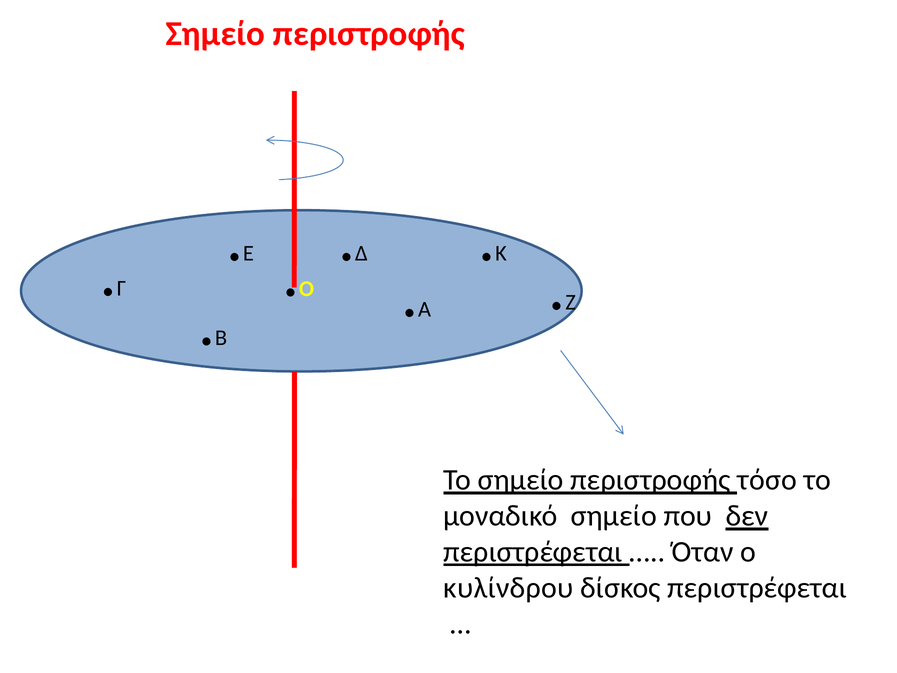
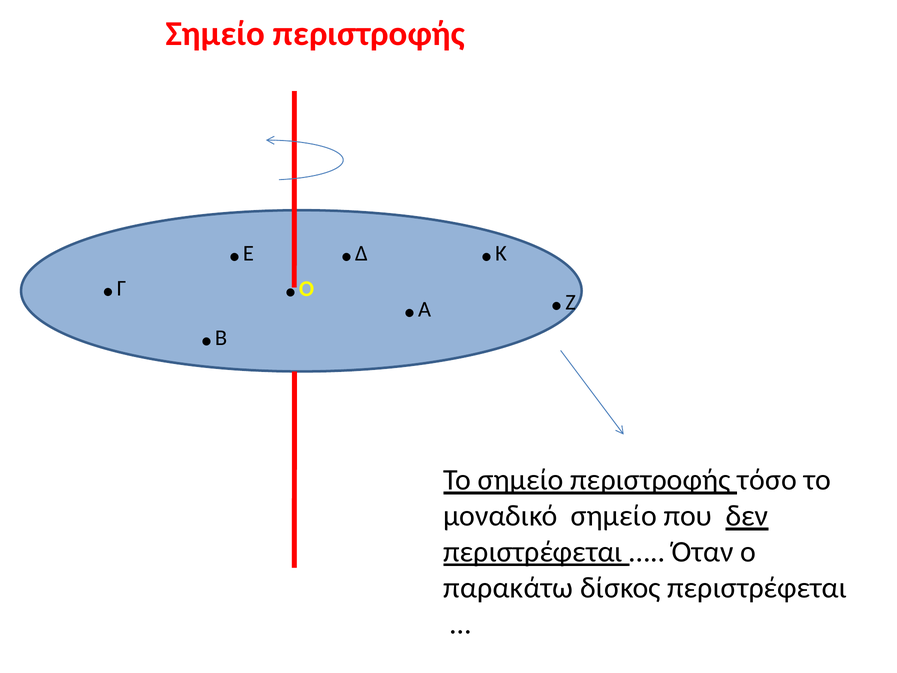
κυλίνδρου: κυλίνδρου -> παρακάτω (508, 588)
